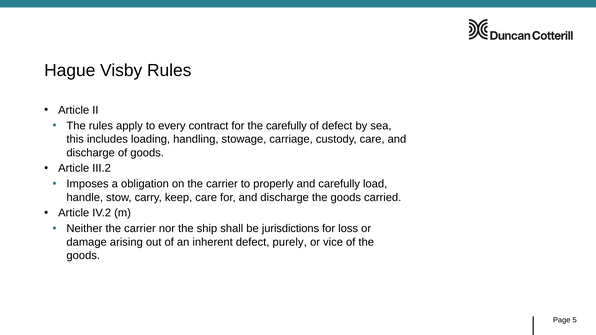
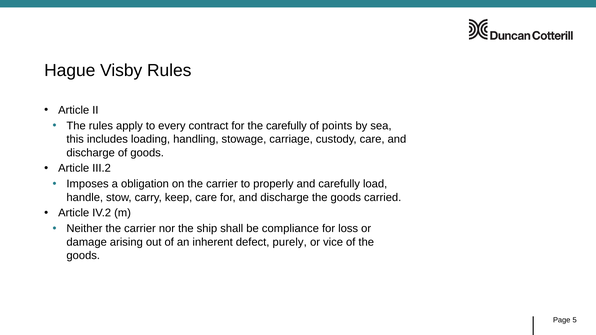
of defect: defect -> points (337, 126)
jurisdictions: jurisdictions -> compliance (290, 229)
